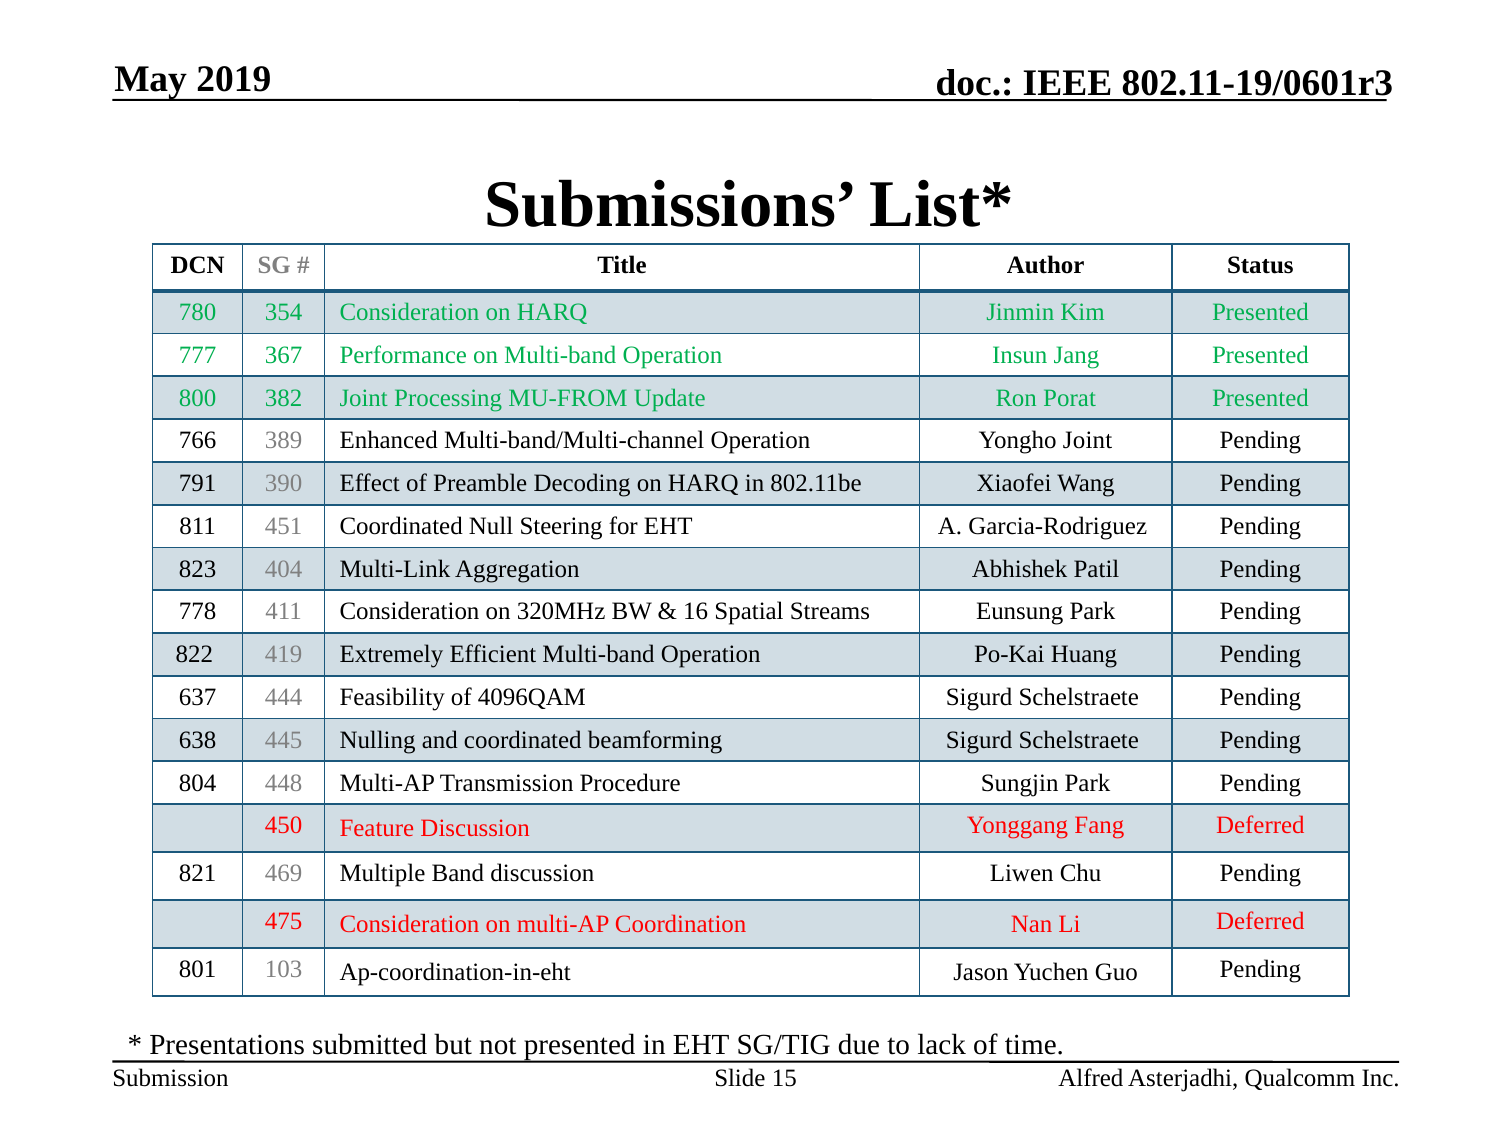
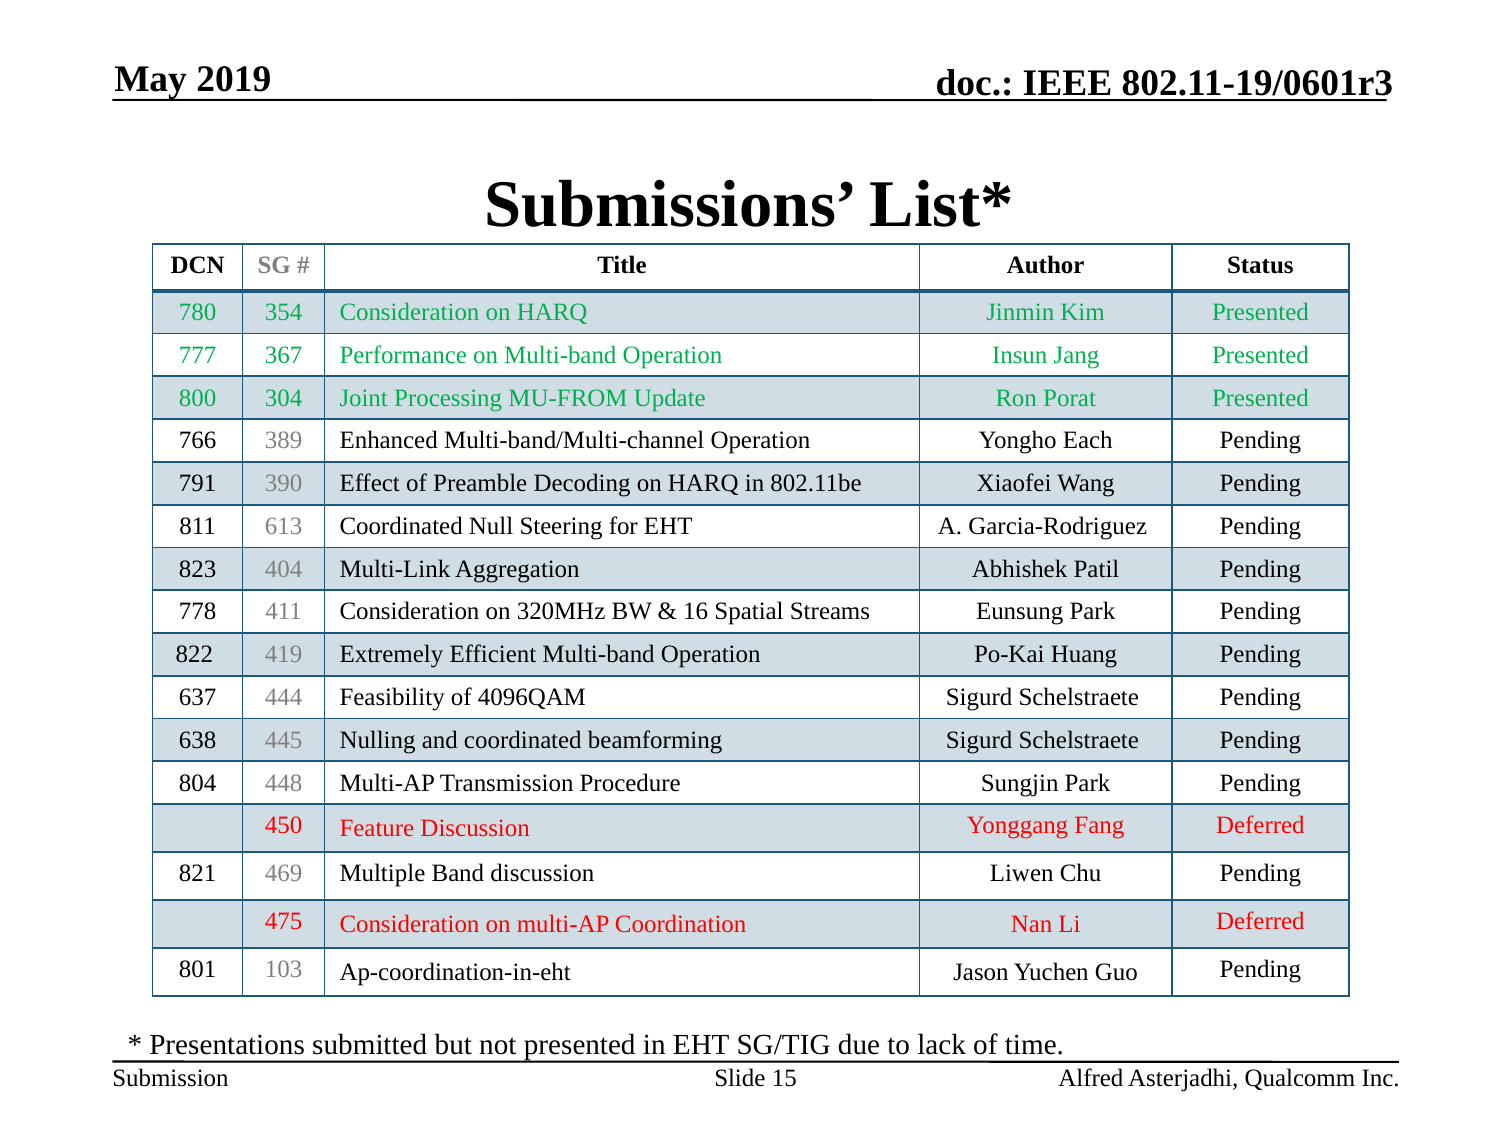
382: 382 -> 304 (284, 398)
Yongho Joint: Joint -> Each (1088, 441)
451: 451 -> 613 (284, 526)
